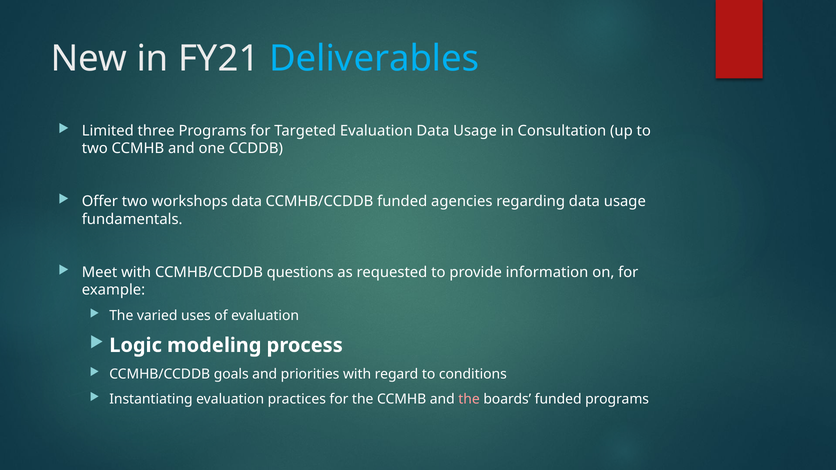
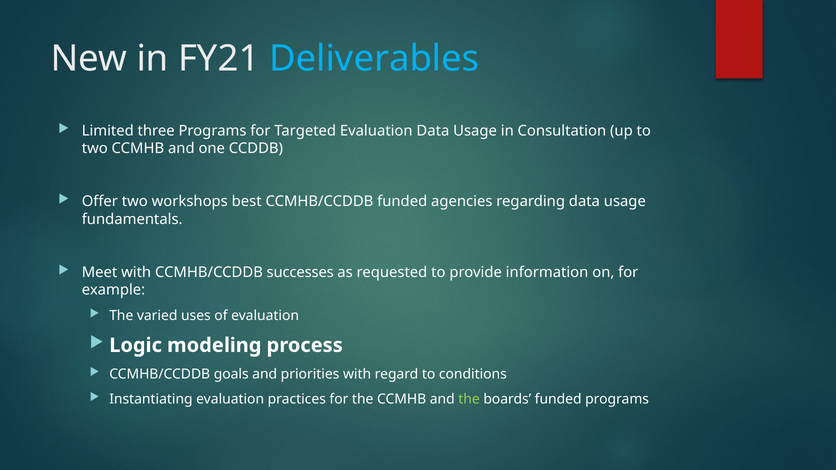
workshops data: data -> best (247, 202)
questions: questions -> successes (300, 272)
the colour: pink -> light green (469, 400)
